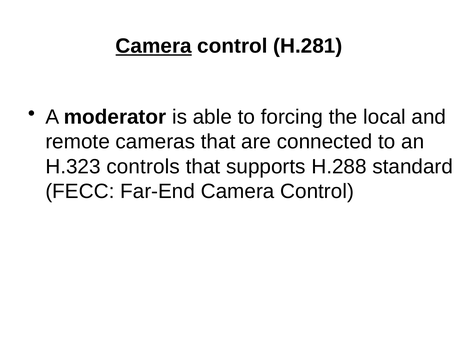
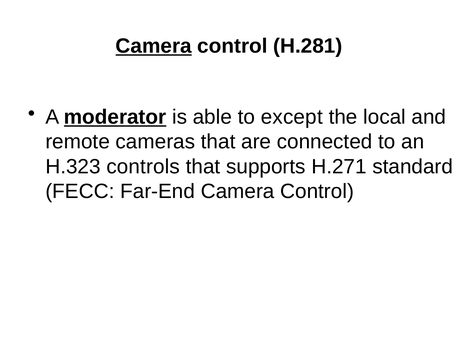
moderator underline: none -> present (115, 117)
forcing: forcing -> except (292, 117)
H.288: H.288 -> H.271 (339, 167)
